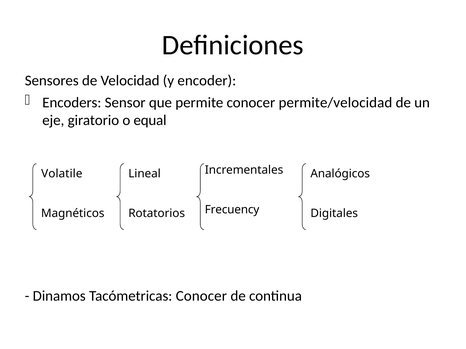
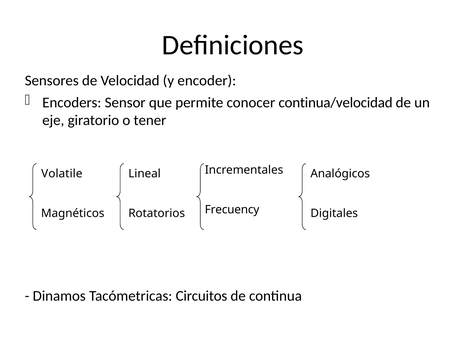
permite/velocidad: permite/velocidad -> continua/velocidad (336, 103)
equal: equal -> tener (150, 120)
Tacómetricas Conocer: Conocer -> Circuitos (201, 296)
